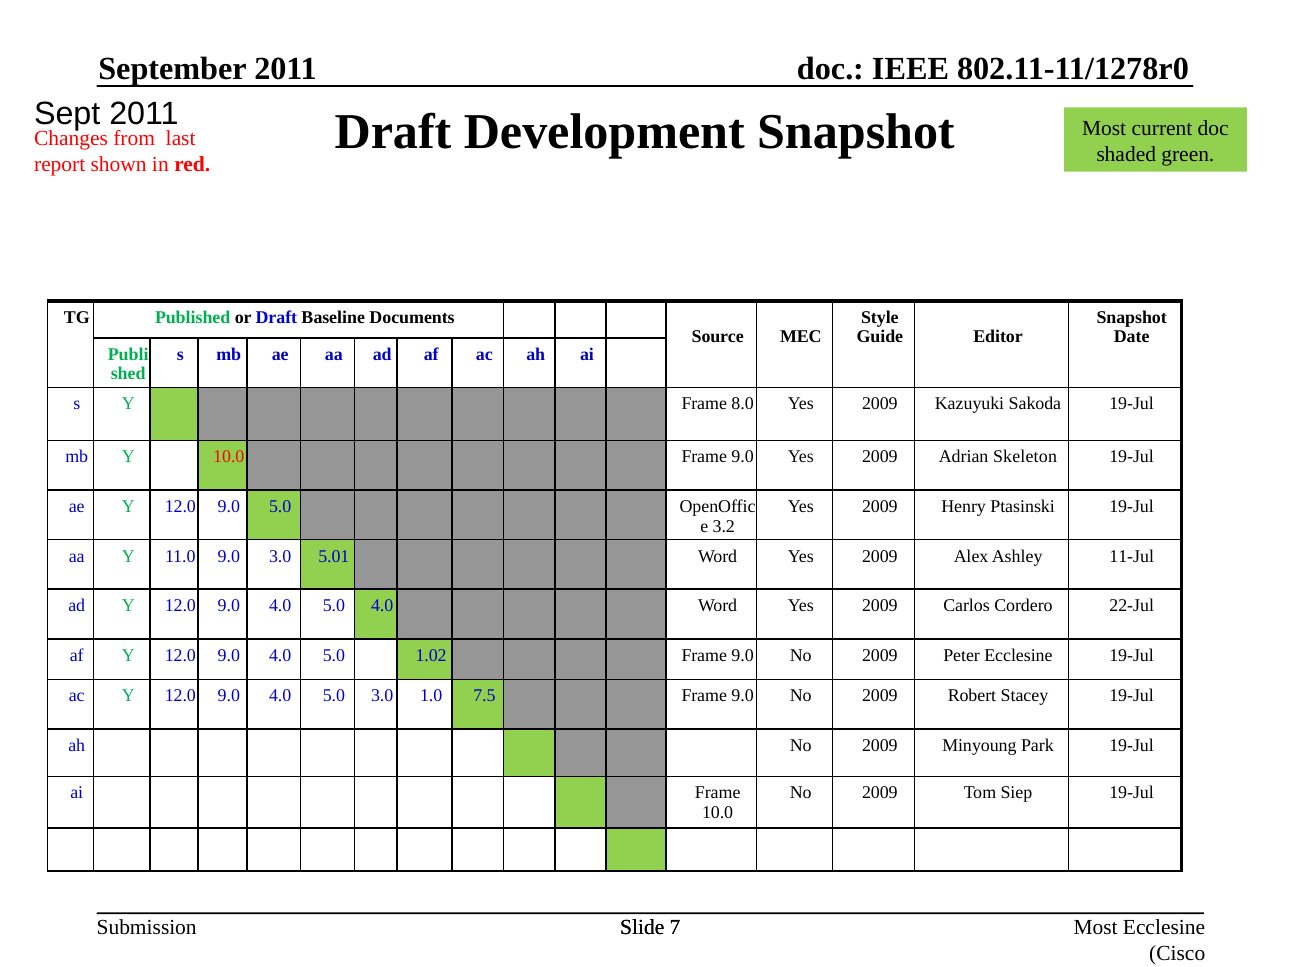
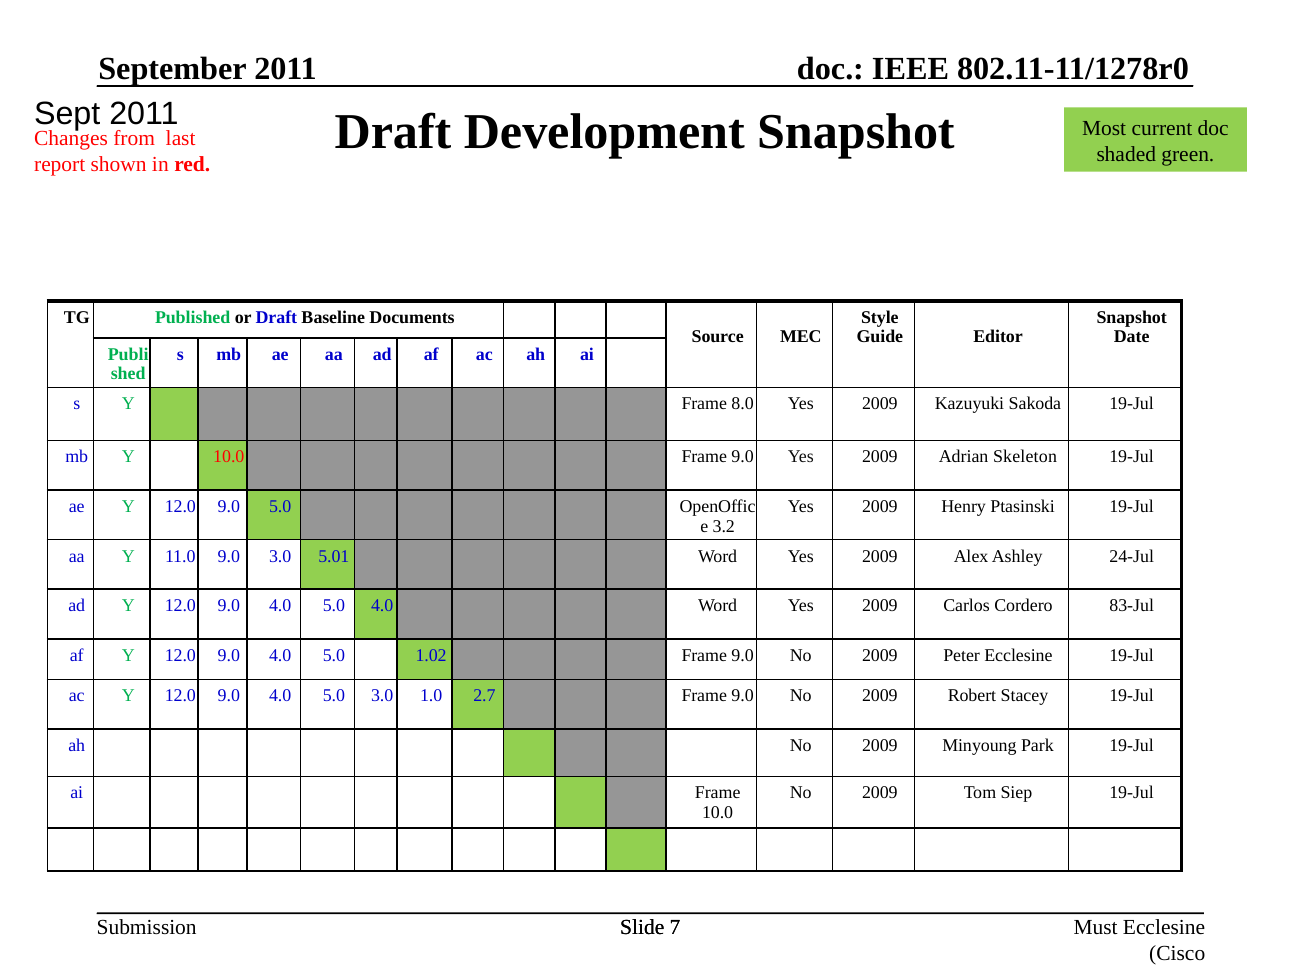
11-Jul: 11-Jul -> 24-Jul (1132, 556)
22-Jul: 22-Jul -> 83-Jul (1132, 606)
7.5: 7.5 -> 2.7 (484, 696)
Most: Most -> Must (1096, 928)
